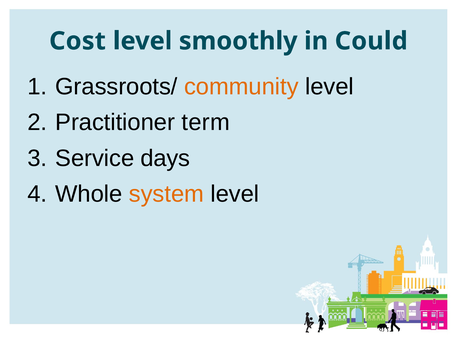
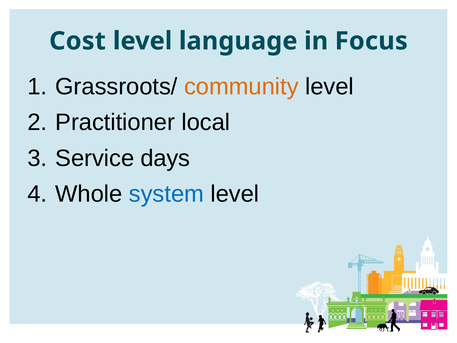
smoothly: smoothly -> language (238, 41)
Could: Could -> Focus (371, 41)
term: term -> local (206, 122)
system colour: orange -> blue (166, 194)
